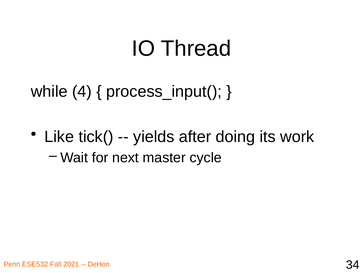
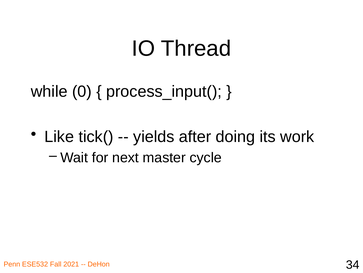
4: 4 -> 0 (82, 91)
